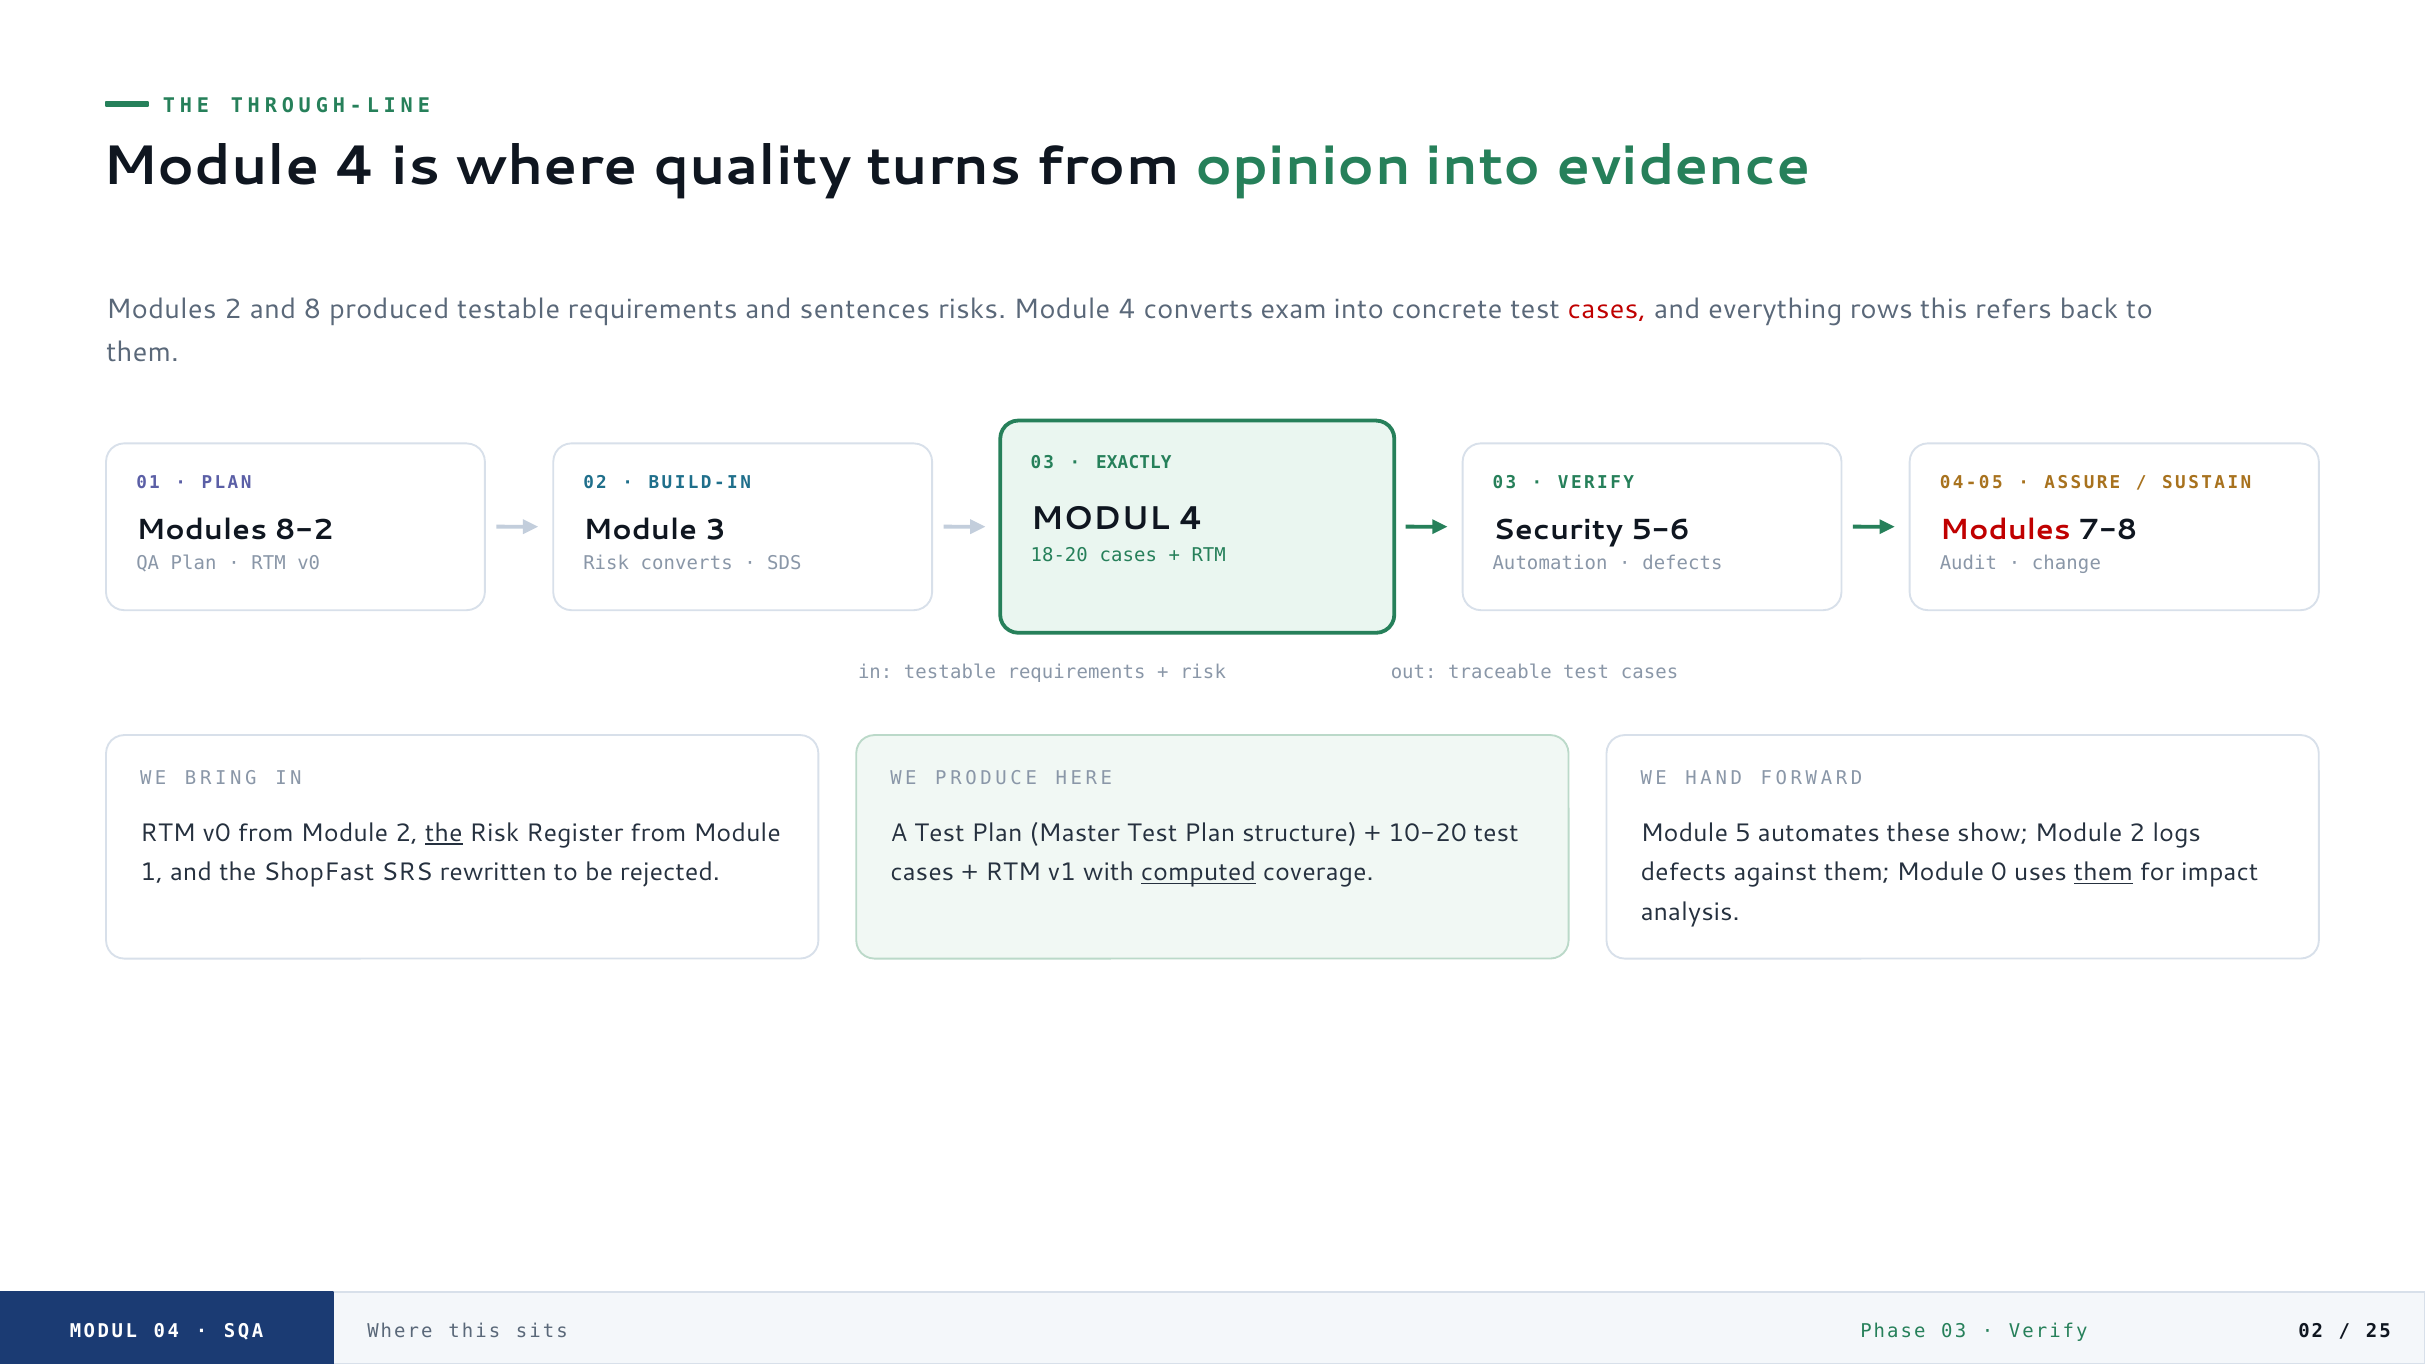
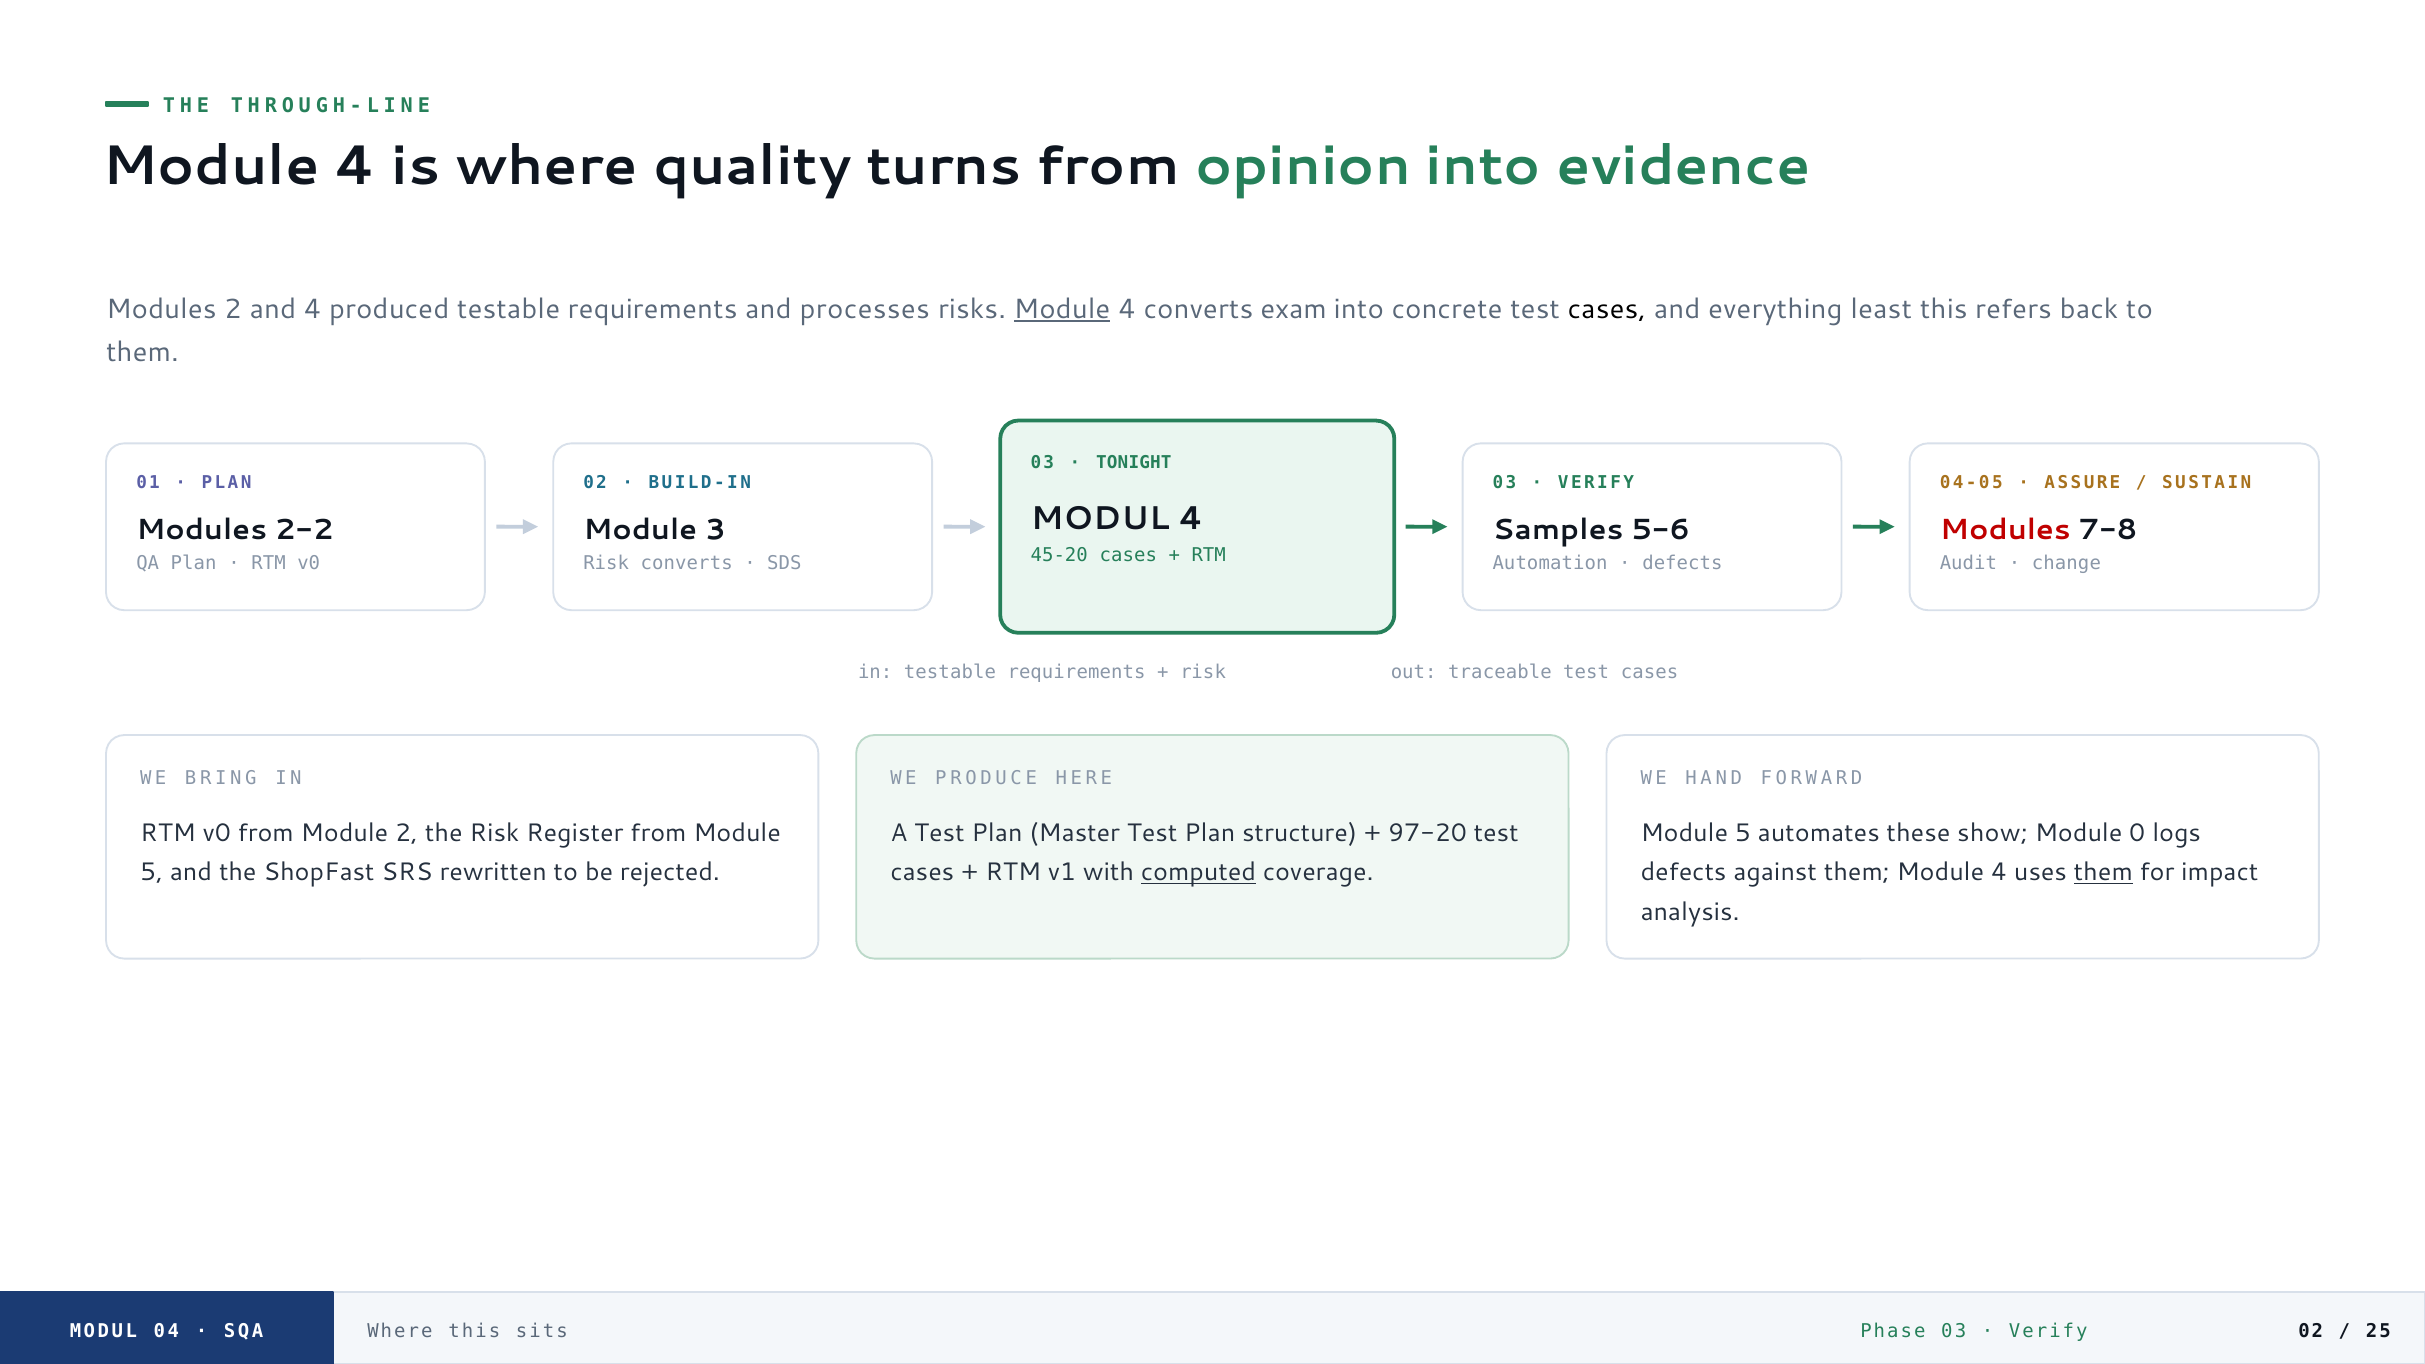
and 8: 8 -> 4 (313, 309)
sentences: sentences -> processes (865, 309)
Module underline: none -> present (1062, 309)
cases colour: red -> black (1607, 309)
rows: rows -> least (1881, 309)
EXACTLY: EXACTLY -> TONIGHT (1134, 463)
8-2: 8-2 -> 2-2 (304, 530)
Security: Security -> Samples (1558, 530)
18-20: 18-20 -> 45-20 (1059, 555)
the underline: present -> none (444, 833)
10-20: 10-20 -> 97-20 (1427, 833)
2: 2 -> 0 (2137, 833)
1: 1 -> 5 (152, 873)
them Module 0: 0 -> 4 (1999, 873)
